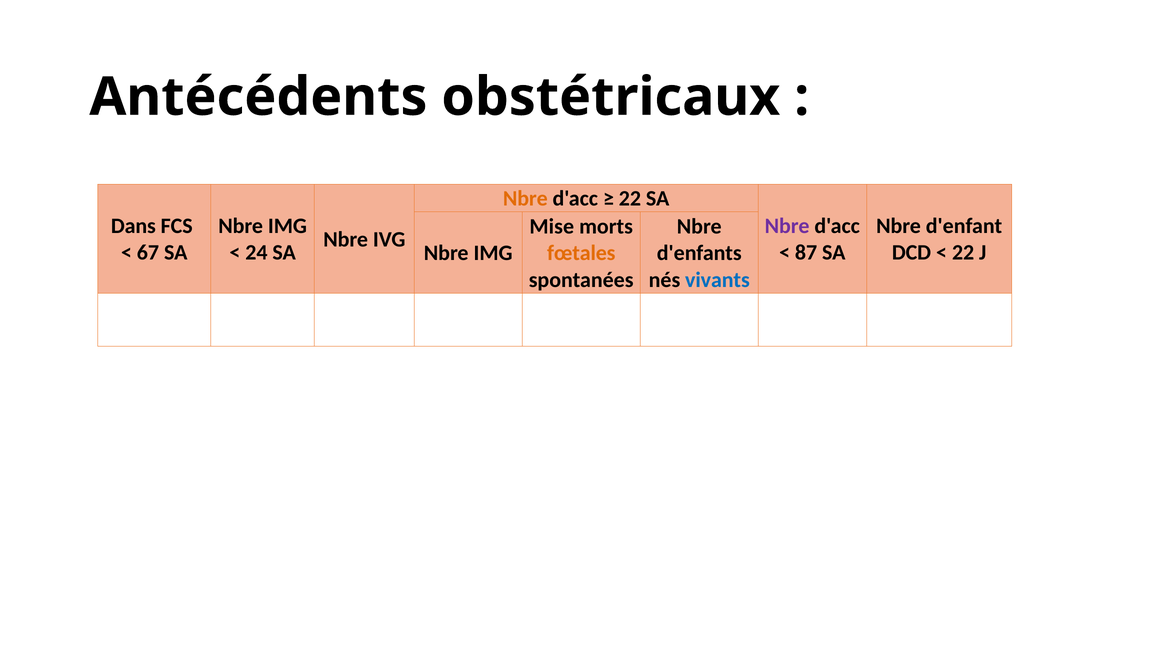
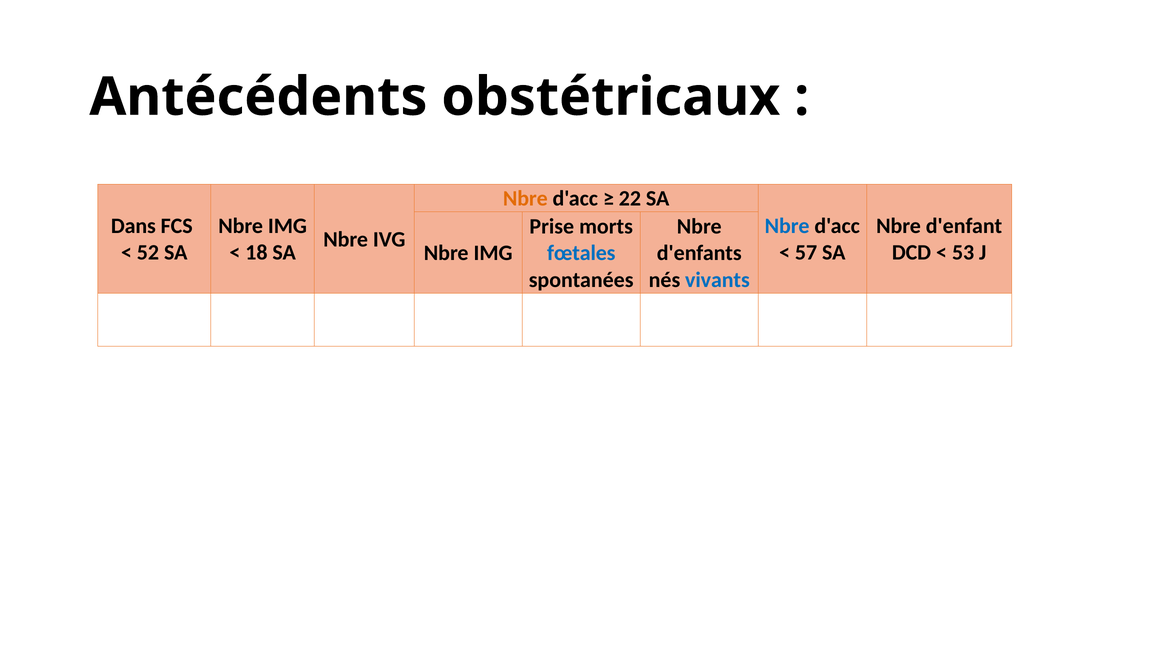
Nbre colour: purple -> blue (787, 226)
Mise: Mise -> Prise (552, 226)
67: 67 -> 52 (148, 253)
24: 24 -> 18 (256, 253)
87: 87 -> 57 (806, 253)
22: 22 -> 53 (963, 253)
fœtales colour: orange -> blue (581, 253)
